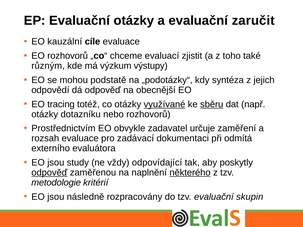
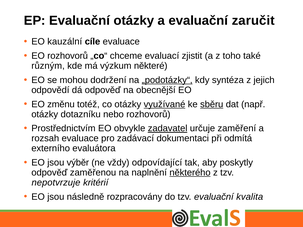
výstupy: výstupy -> některé (151, 66)
podstatě: podstatě -> dodržení (108, 80)
„podotázky“ underline: none -> present (167, 80)
tracing: tracing -> změnu (61, 104)
zadavatel underline: none -> present (168, 129)
study: study -> výběr (78, 163)
odpověď underline: present -> none (49, 173)
metodologie: metodologie -> nepotvrzuje (56, 183)
skupin: skupin -> kvalita (250, 197)
